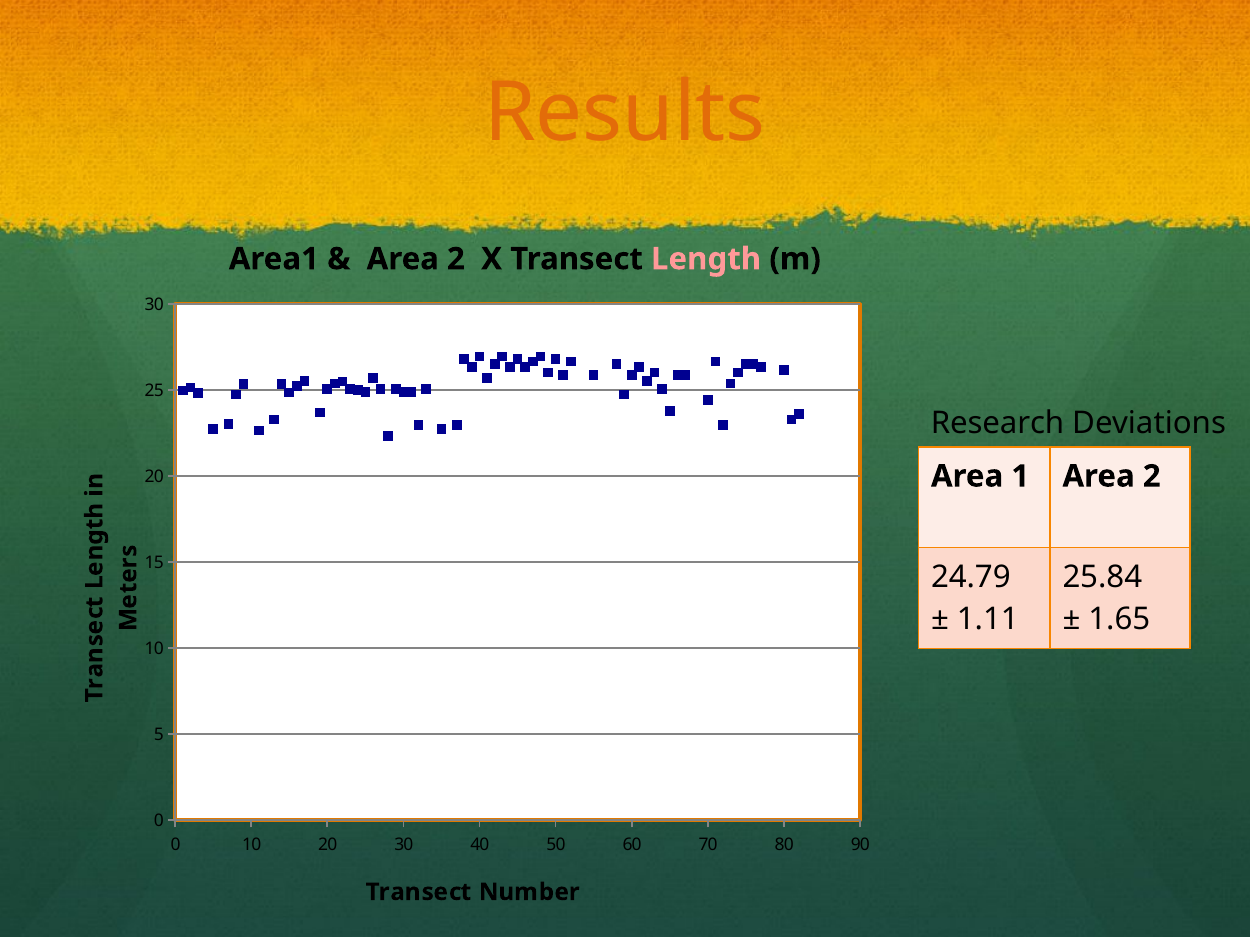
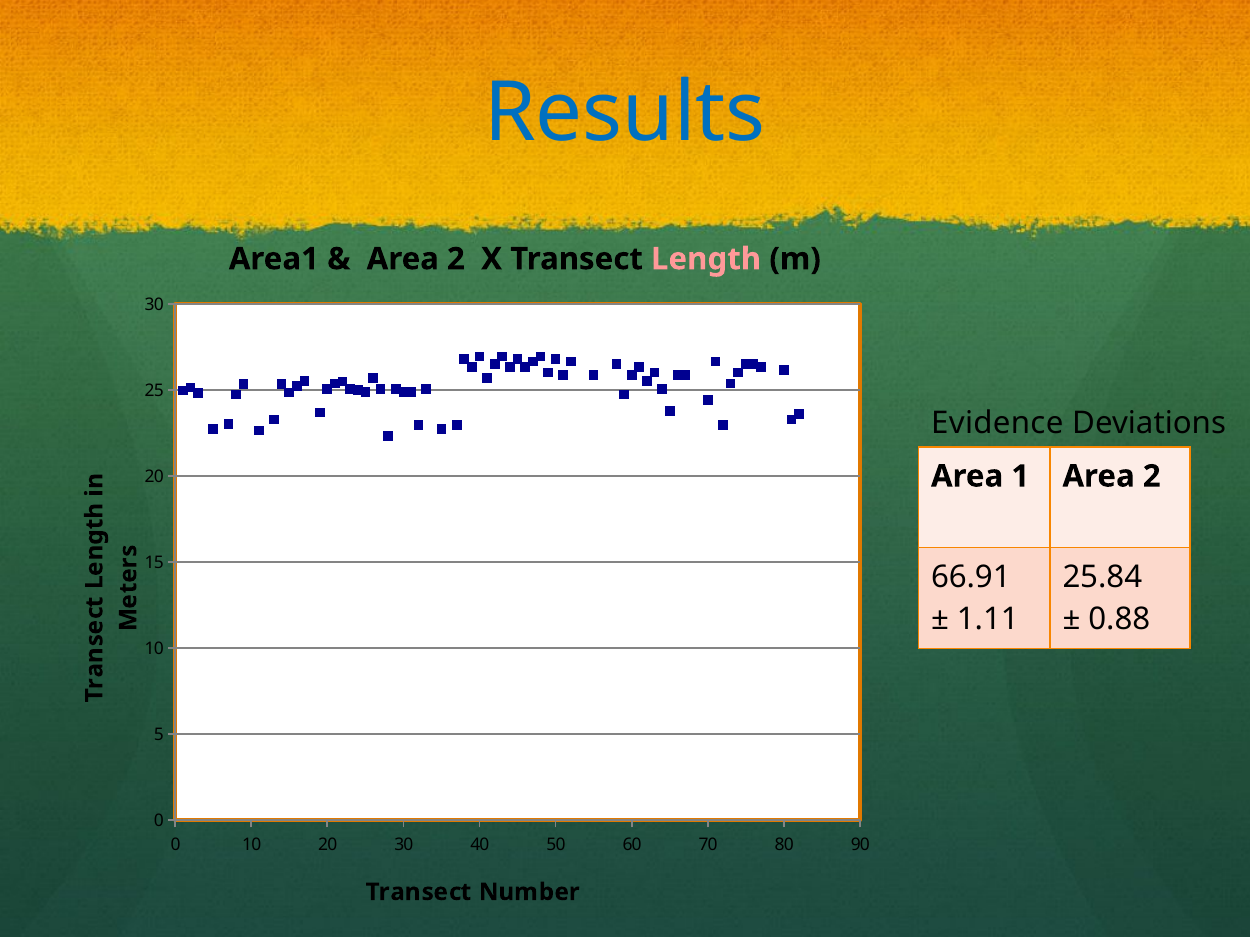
Results colour: orange -> blue (625, 114)
Research: Research -> Evidence (997, 424)
24.79: 24.79 -> 66.91 (971, 577)
1.65: 1.65 -> 0.88 (1119, 620)
